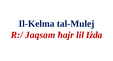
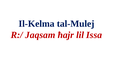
Iżda: Iżda -> Issa (94, 35)
